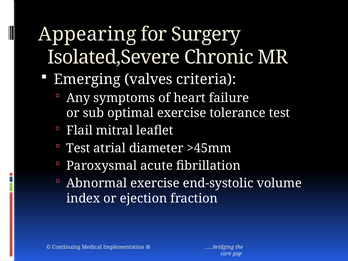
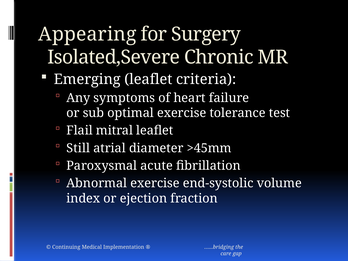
Emerging valves: valves -> leaflet (148, 79)
Test: Test -> Still (78, 148)
